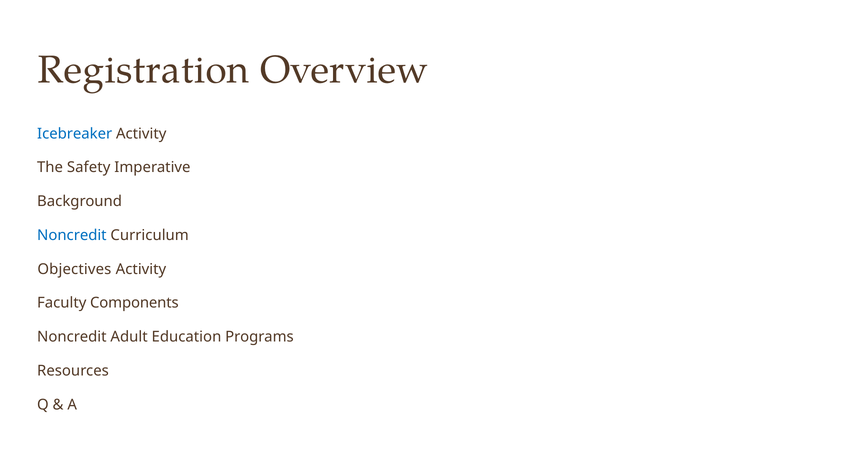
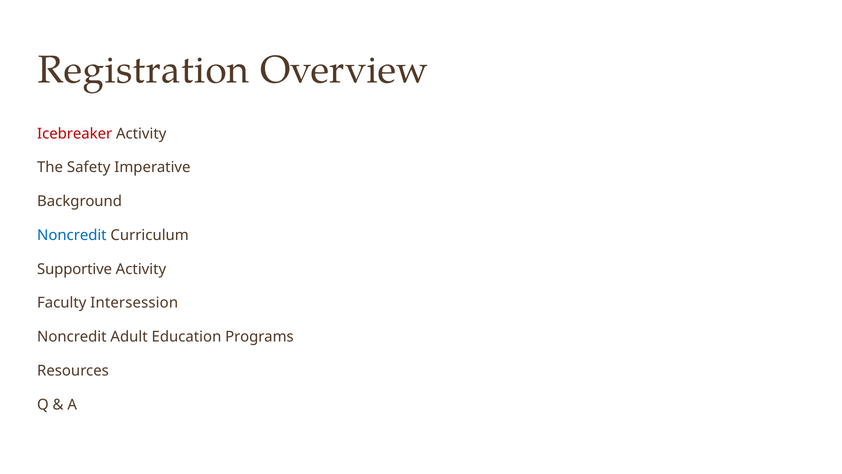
Icebreaker colour: blue -> red (75, 133)
Objectives: Objectives -> Supportive (75, 269)
Components: Components -> Intersession (134, 303)
